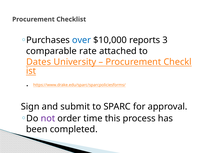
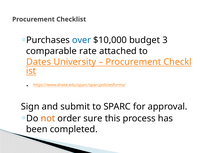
reports: reports -> budget (145, 40)
not colour: purple -> orange (48, 118)
time: time -> sure (93, 118)
